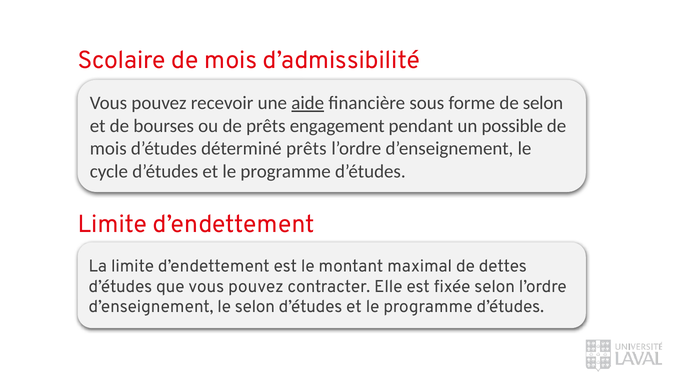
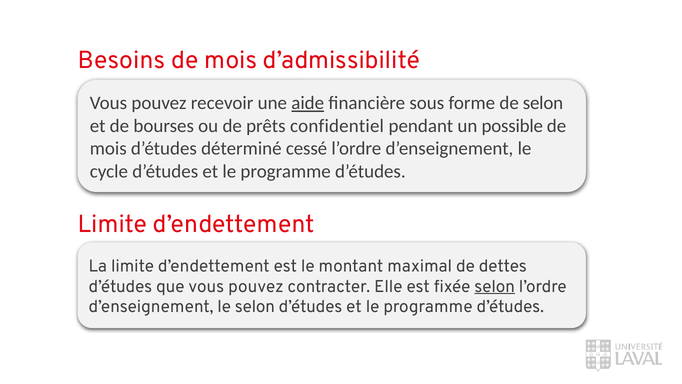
Scolaire: Scolaire -> Besoins (122, 60)
engagement: engagement -> confidentiel (337, 126)
déterminé prêts: prêts -> cessé (307, 148)
selon underline: none -> present (495, 286)
